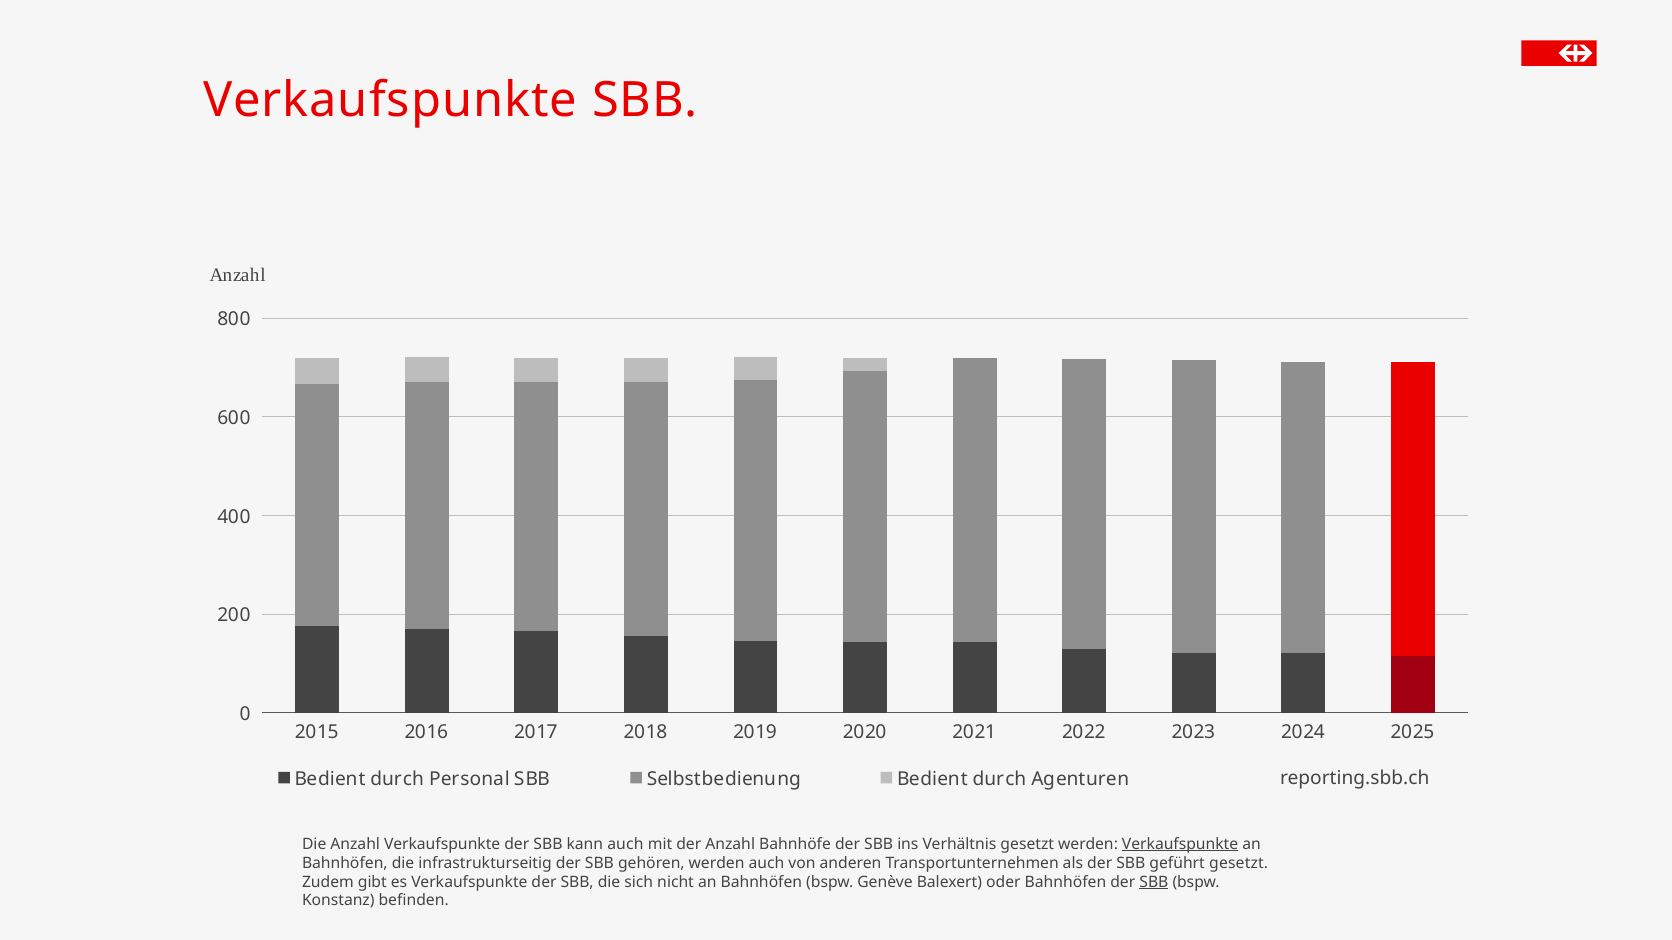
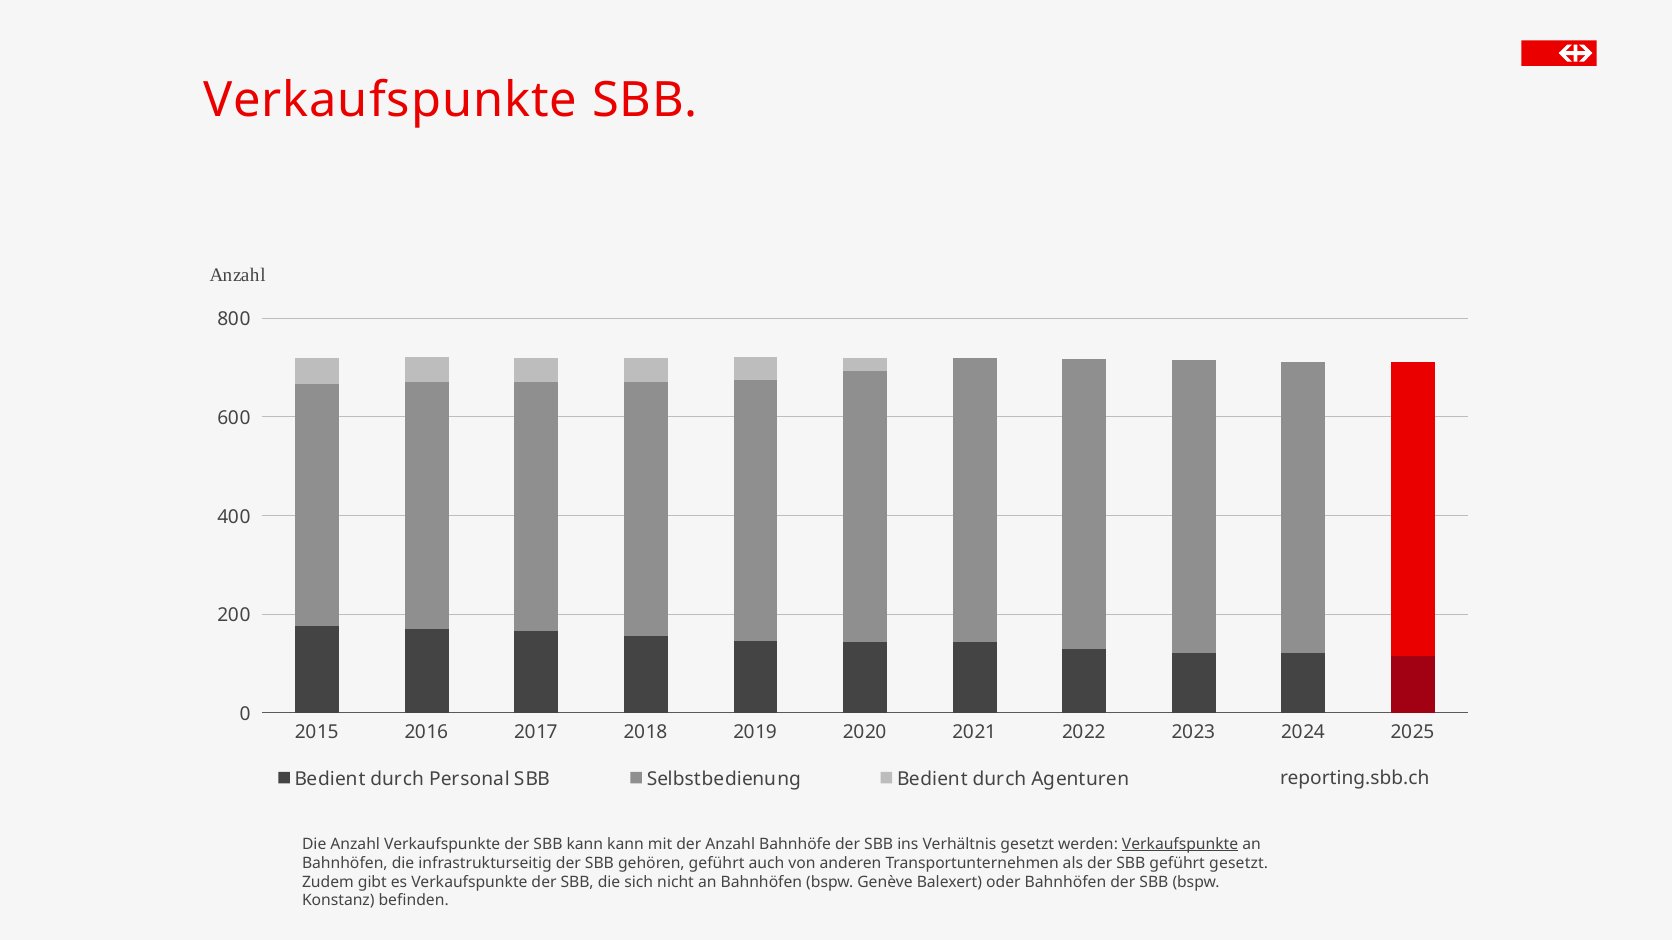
kann auch: auch -> kann (625, 845)
gehören werden: werden -> geführt (717, 863)
SBB underline: present -> none (1154, 882)
